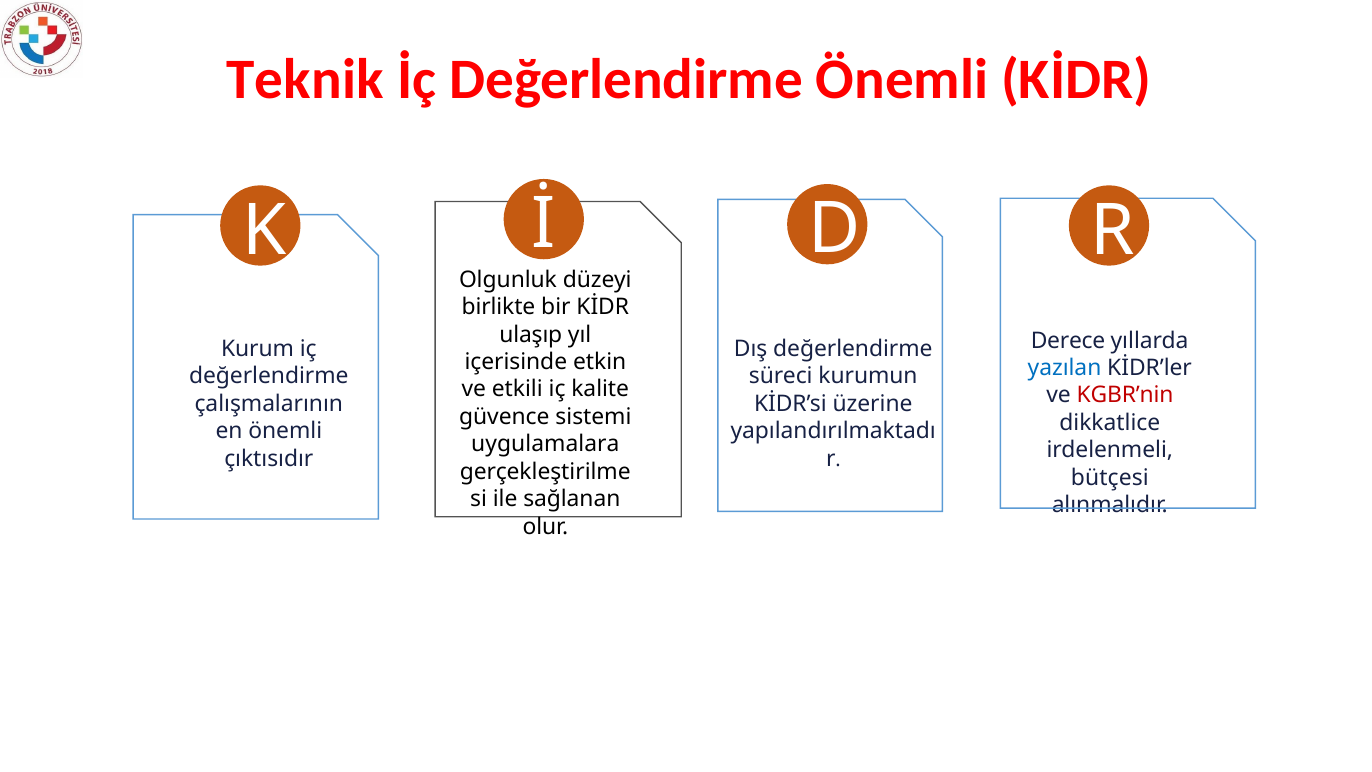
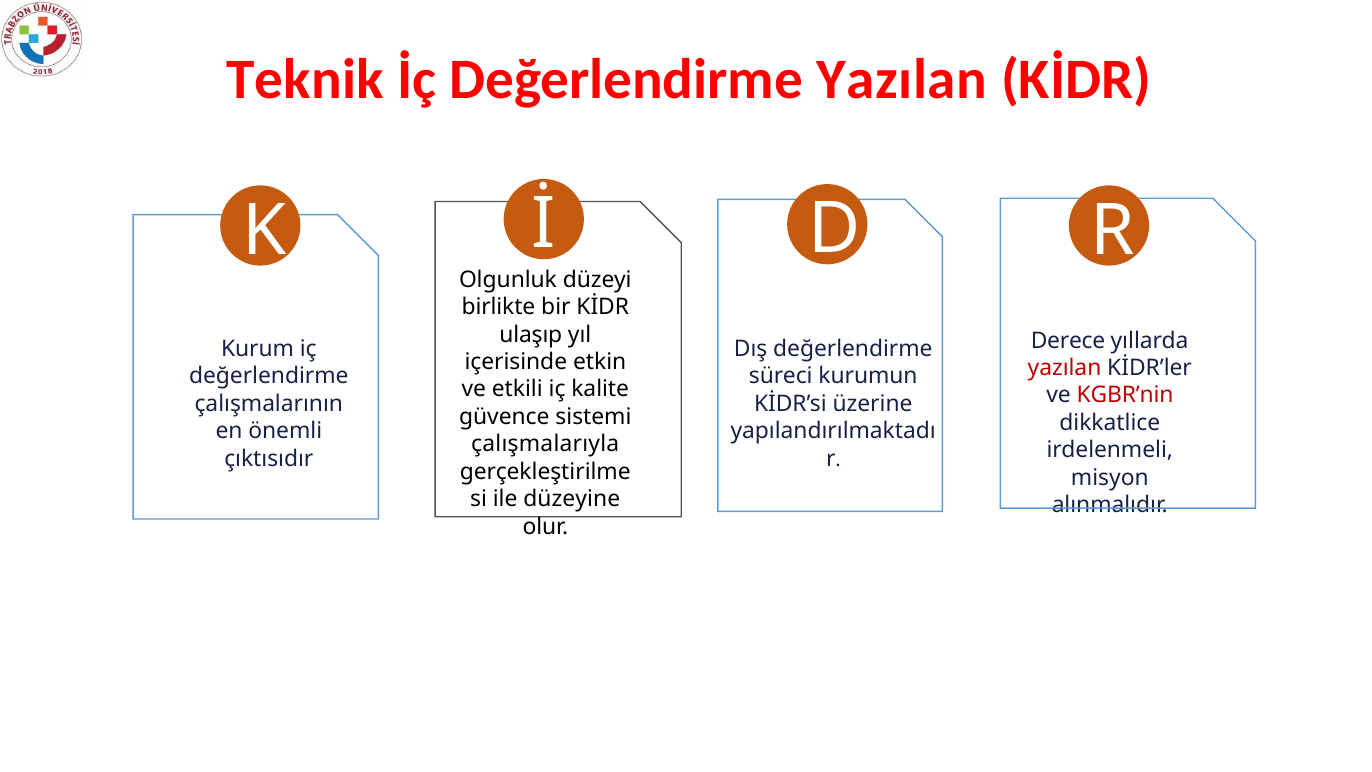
Değerlendirme Önemli: Önemli -> Yazılan (902, 80)
yazılan colour: blue -> red (1065, 368)
uygulamalara: uygulamalara -> çalışmalarıyla (545, 444)
bütçesi: bütçesi -> misyon (1110, 478)
sağlanan: sağlanan -> düzeyine (572, 499)
